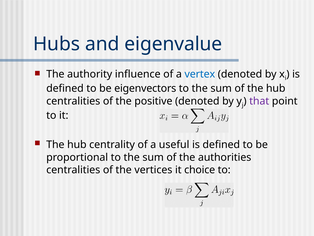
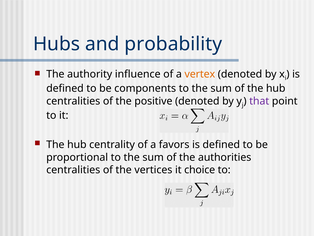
eigenvalue: eigenvalue -> probability (173, 44)
vertex colour: blue -> orange (200, 74)
eigenvectors: eigenvectors -> components (145, 88)
useful: useful -> favors (174, 144)
